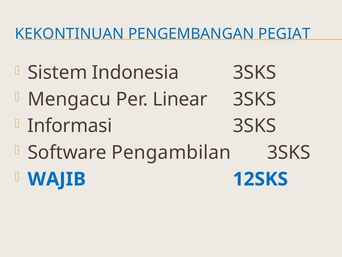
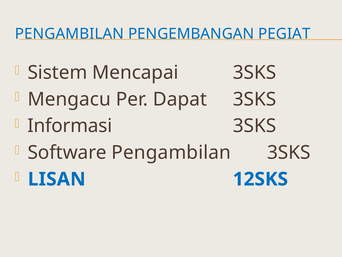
KEKONTINUAN: KEKONTINUAN -> PENGAMBILAN (69, 34)
Indonesia: Indonesia -> Mencapai (135, 73)
Linear: Linear -> Dapat (180, 99)
WAJIB: WAJIB -> LISAN (57, 179)
